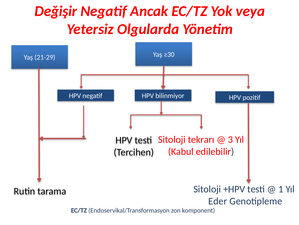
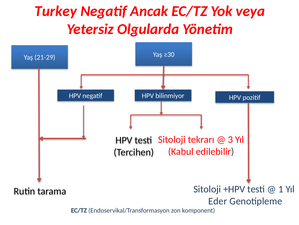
Değişir: Değişir -> Turkey (56, 11)
